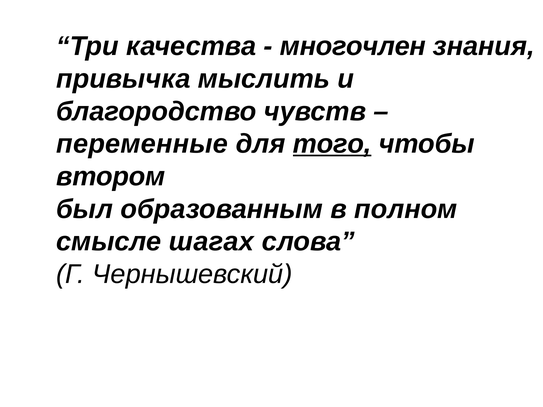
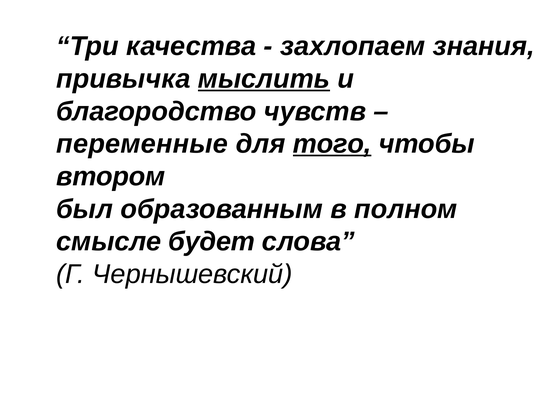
многочлен: многочлен -> захлопаем (353, 46)
мыслить underline: none -> present (264, 79)
шагах: шагах -> будет (212, 242)
